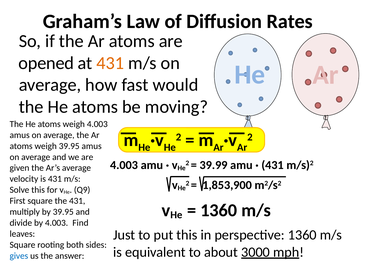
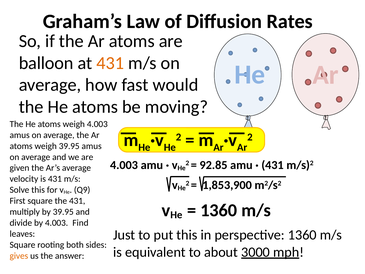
opened: opened -> balloon (46, 63)
39.99: 39.99 -> 92.85 (213, 165)
gives colour: blue -> orange (19, 256)
